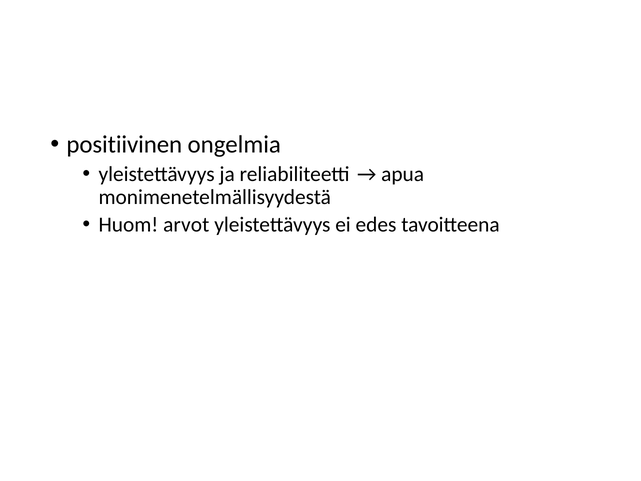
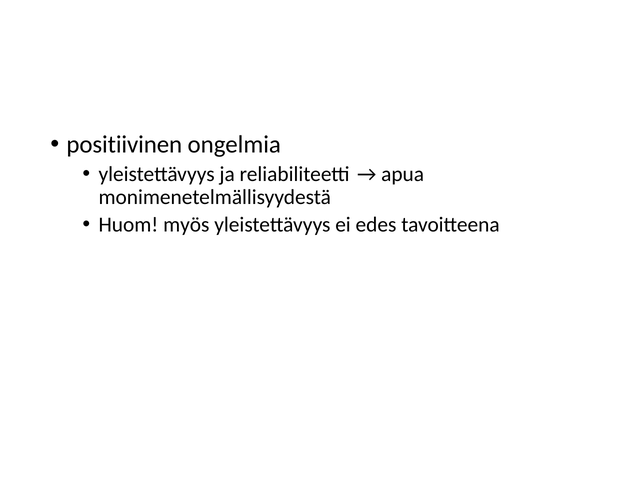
arvot: arvot -> myös (186, 225)
